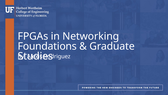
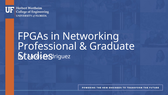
Foundations: Foundations -> Professional (47, 46)
